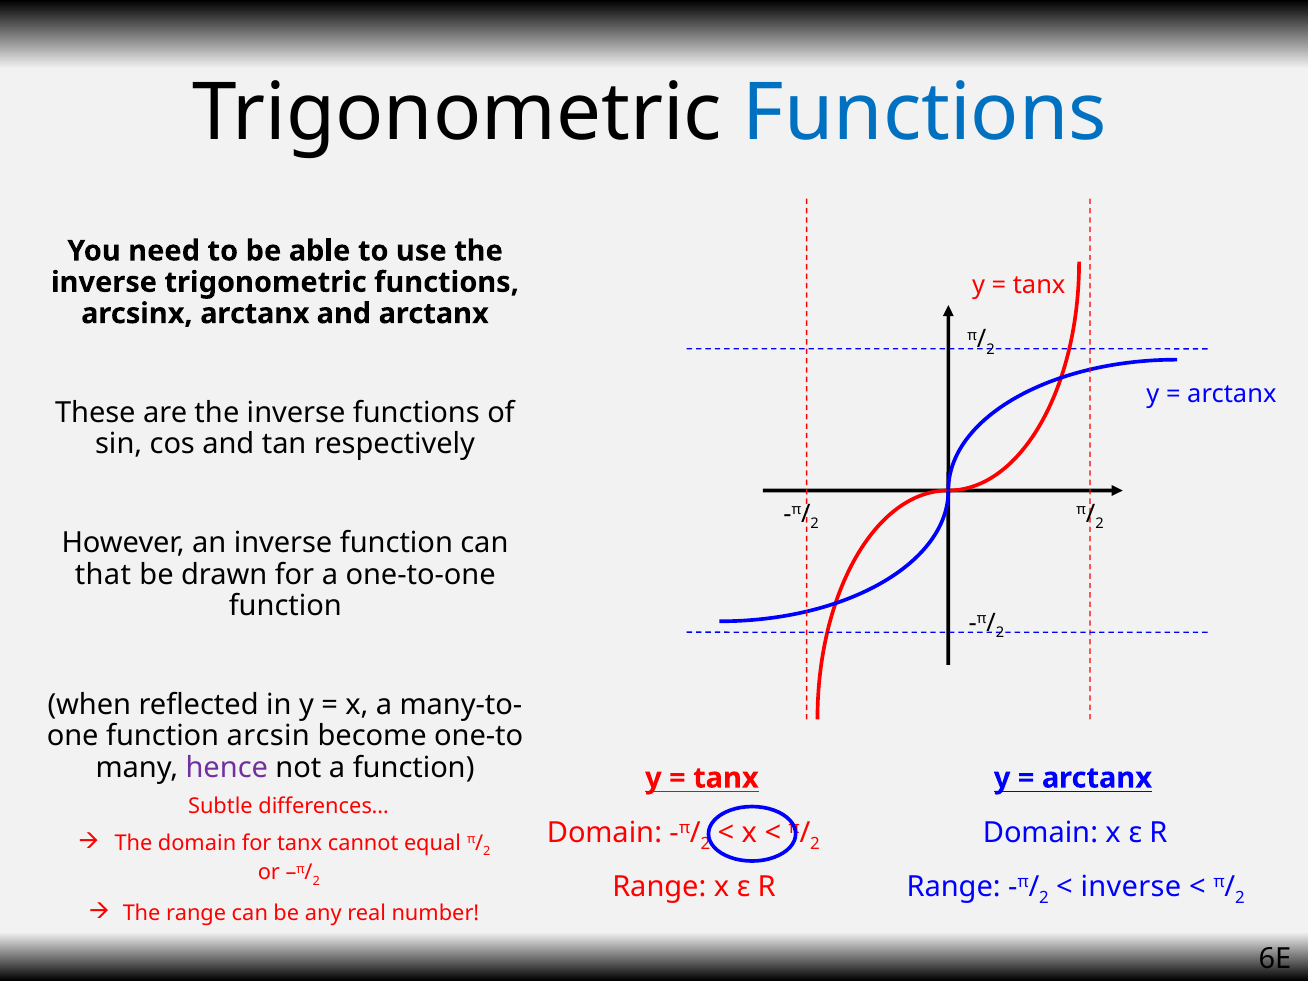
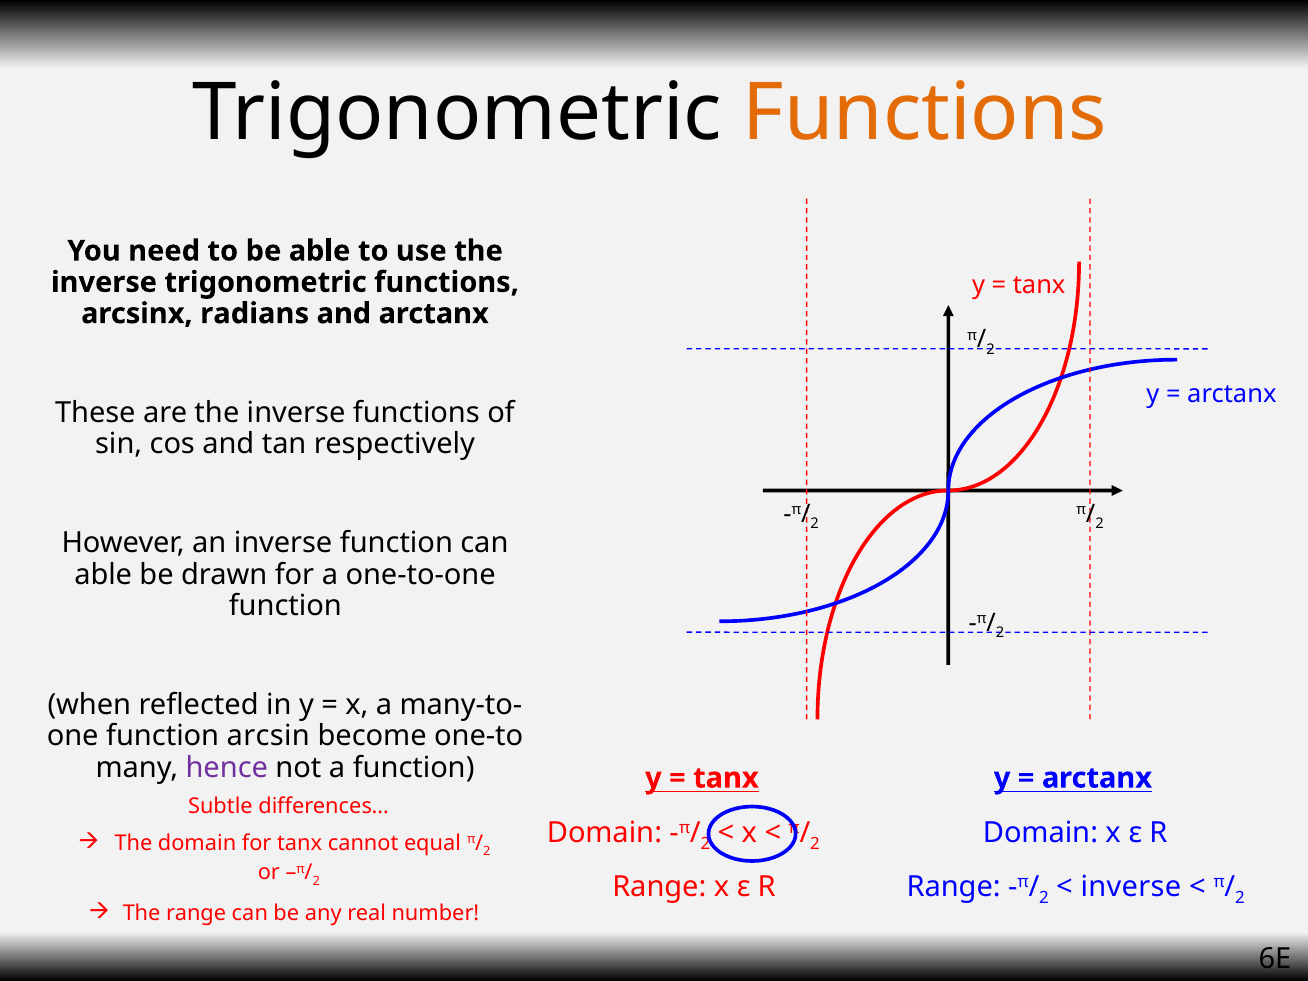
Functions colour: blue -> orange (925, 113)
arcsinx arctanx: arctanx -> radians (255, 314)
that: that -> able (103, 575)
